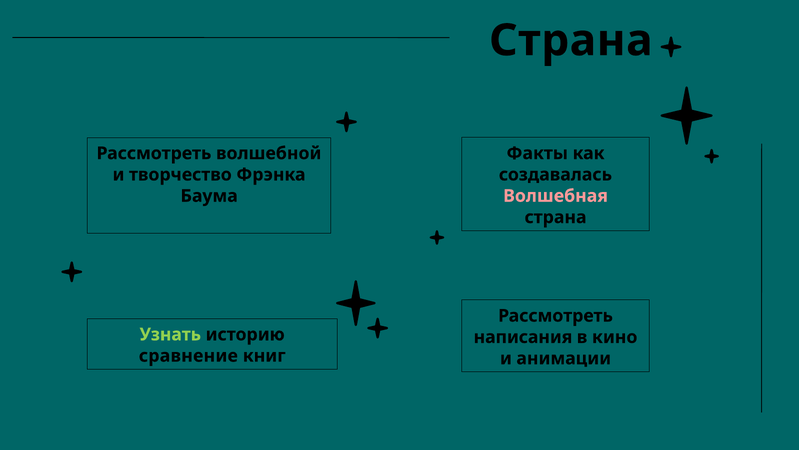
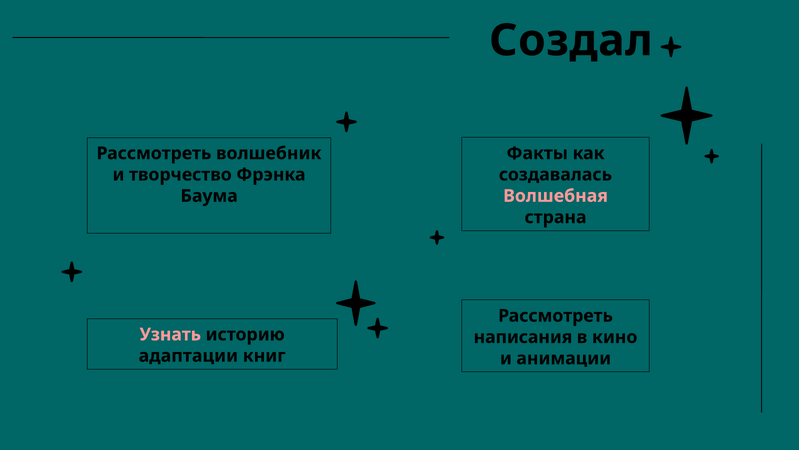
Страна: Страна -> Создал (571, 41)
волшебной: волшебной -> волшебник (269, 153)
Узнать colour: light green -> pink (170, 334)
сравнение: сравнение -> адаптации (188, 355)
